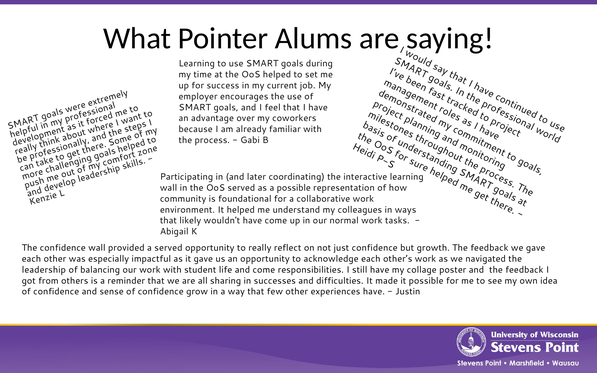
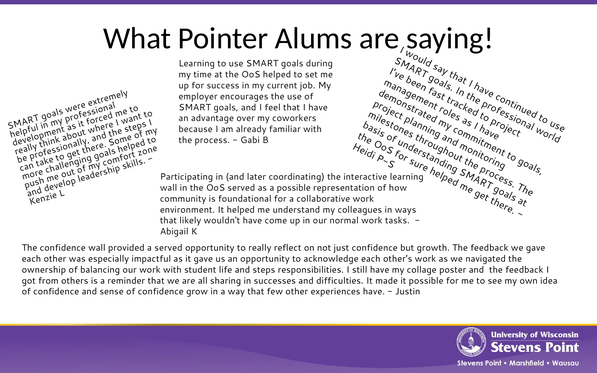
leadership: leadership -> ownership (44, 270)
and come: come -> steps (264, 270)
